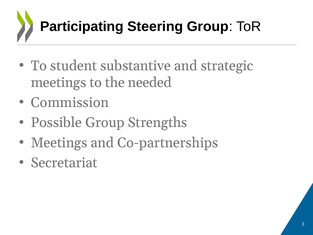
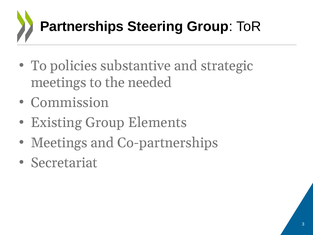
Participating: Participating -> Partnerships (82, 27)
student: student -> policies (74, 66)
Possible: Possible -> Existing (56, 123)
Strengths: Strengths -> Elements (158, 123)
